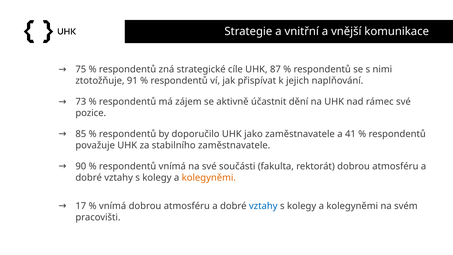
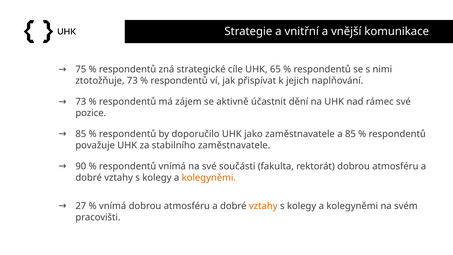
87: 87 -> 65 (275, 69)
ztotožňuje 91: 91 -> 73 (132, 81)
a 41: 41 -> 85 (350, 134)
17: 17 -> 27 (81, 206)
vztahy colour: blue -> orange (263, 206)
